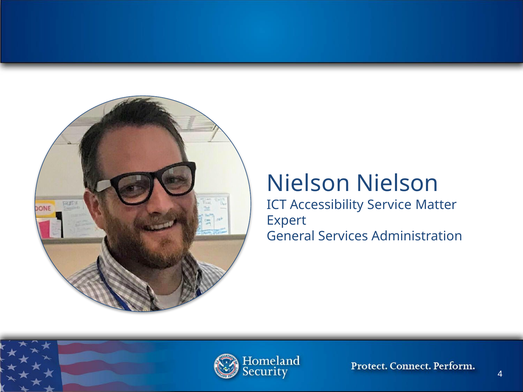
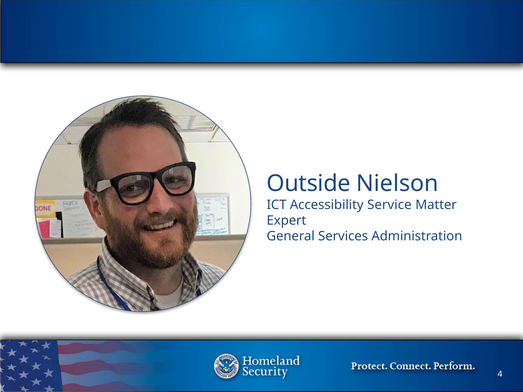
Nielson: Nielson -> Outside (309, 184)
